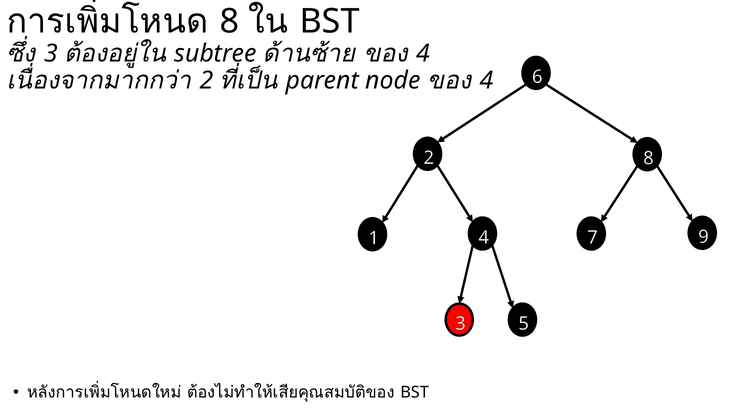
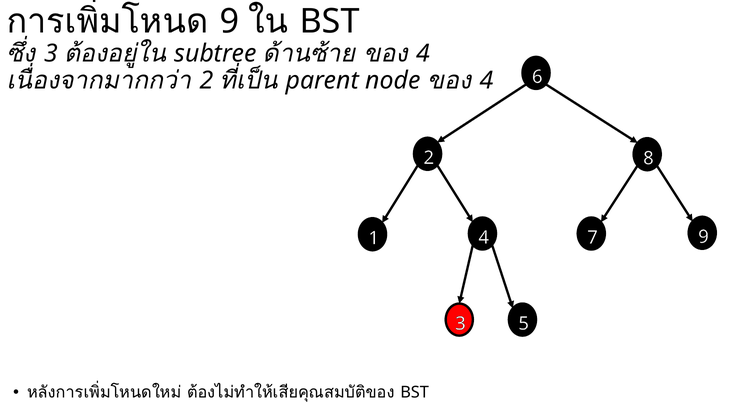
8: 8 -> 9 (230, 22)
